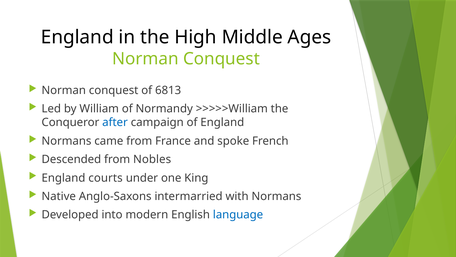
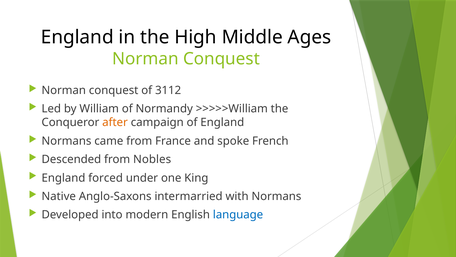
6813: 6813 -> 3112 (168, 90)
after colour: blue -> orange (115, 122)
courts: courts -> forced (106, 178)
